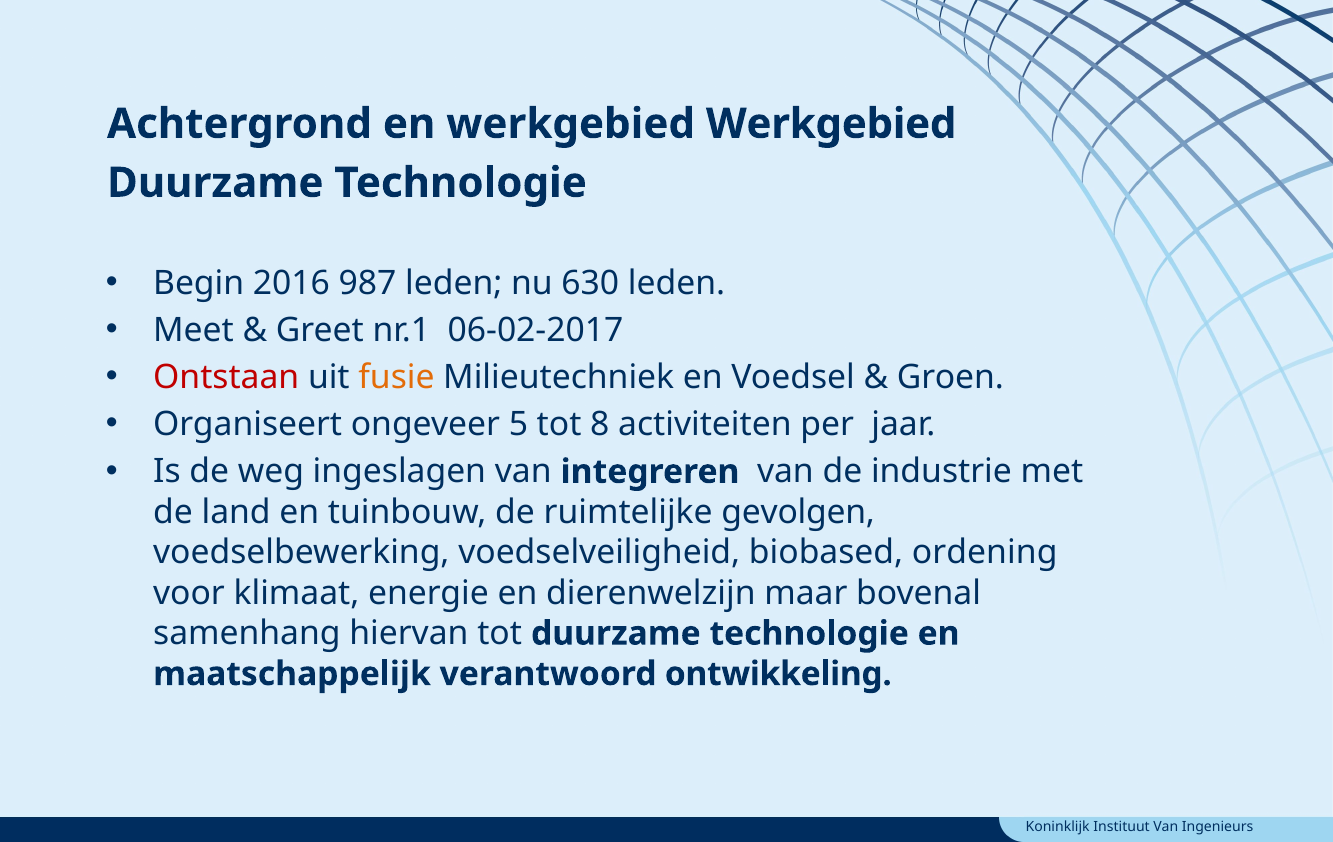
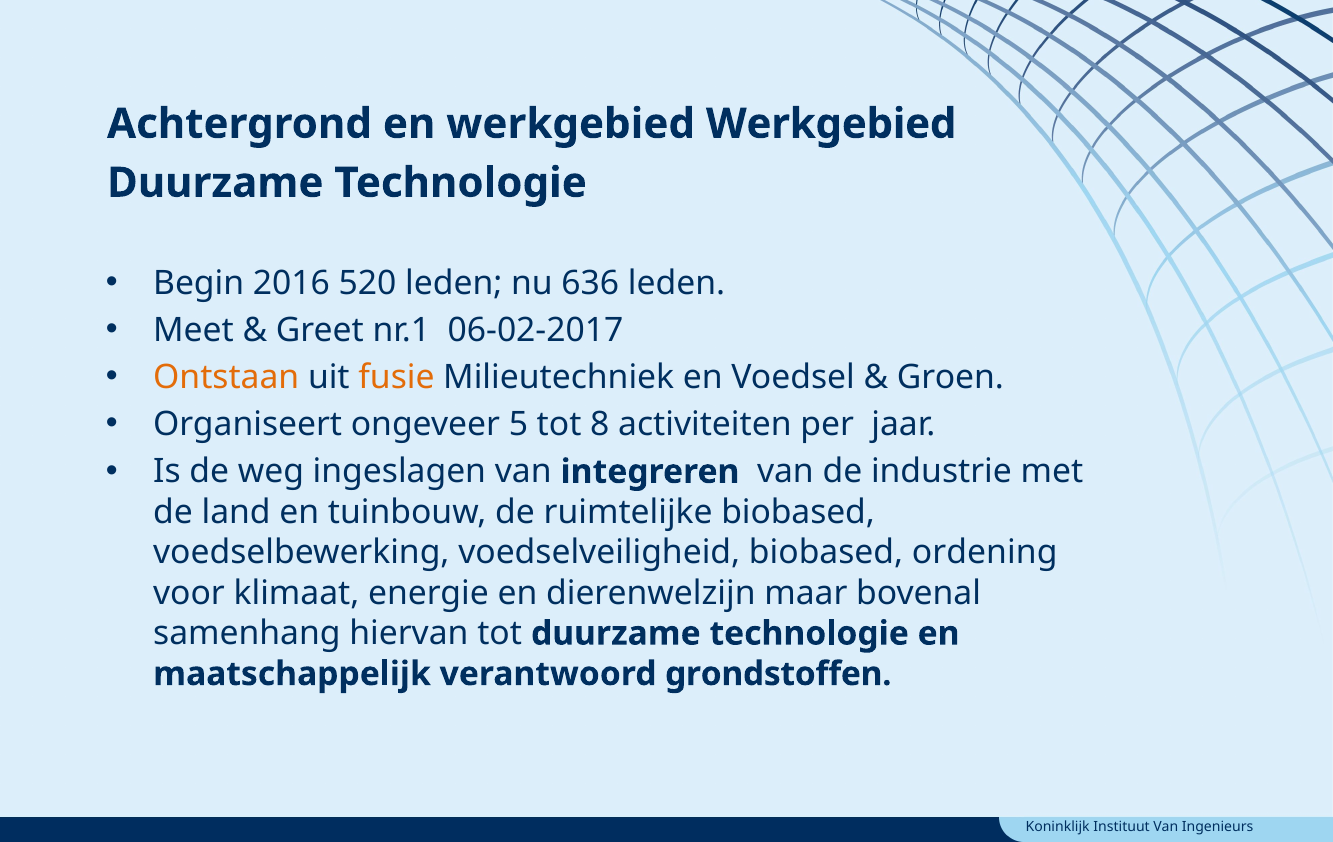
987: 987 -> 520 (368, 283)
630: 630 -> 636 (590, 283)
Ontstaan colour: red -> orange (226, 377)
ruimtelijke gevolgen: gevolgen -> biobased (798, 512)
ontwikkeling: ontwikkeling -> grondstoffen (778, 674)
